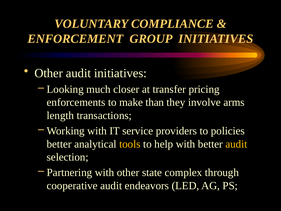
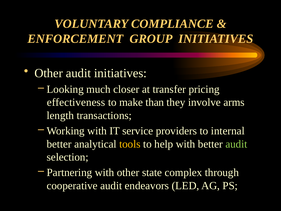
enforcements: enforcements -> effectiveness (76, 102)
policies: policies -> internal (228, 131)
audit colour: yellow -> light green (236, 144)
